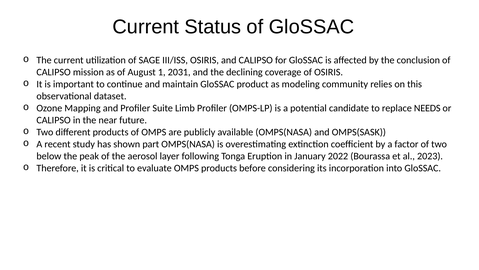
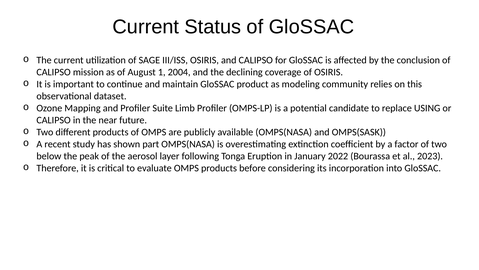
2031: 2031 -> 2004 (179, 72)
NEEDS: NEEDS -> USING (427, 108)
